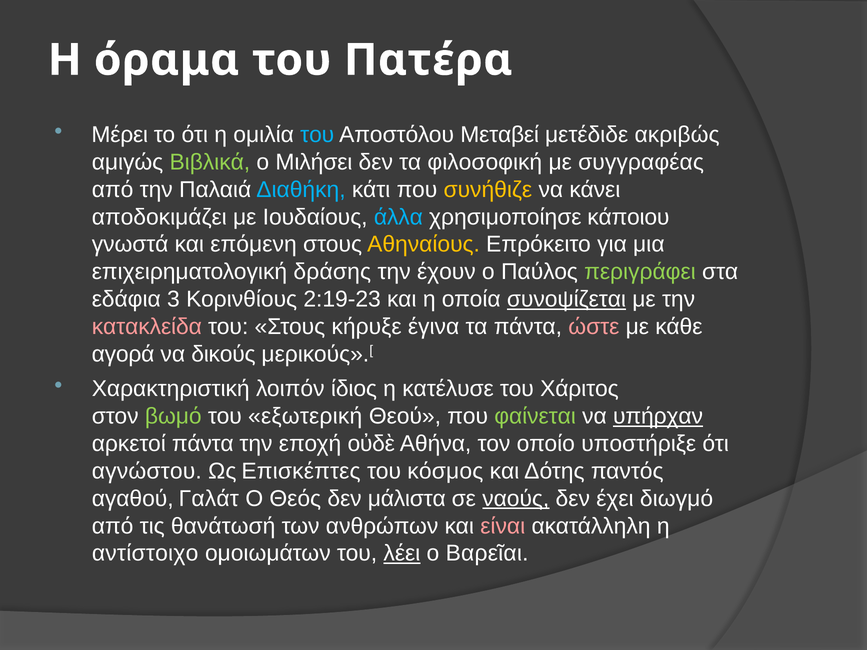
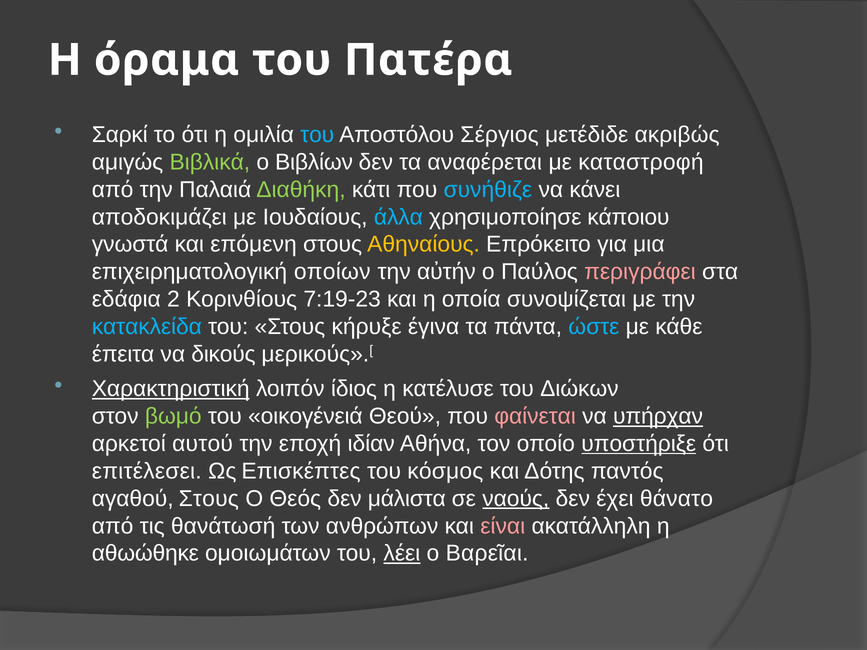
Μέρει: Μέρει -> Σαρκί (120, 135)
Μεταβεί: Μεταβεί -> Σέργιος (500, 135)
Μιλήσει: Μιλήσει -> Βιβλίων (314, 162)
φιλοσοφική: φιλοσοφική -> αναφέρεται (485, 162)
συγγραφέας: συγγραφέας -> καταστροφή (641, 162)
Διαθήκη colour: light blue -> light green (301, 190)
συνήθιζε colour: yellow -> light blue (488, 190)
δράσης: δράσης -> οποίων (332, 272)
έχουν: έχουν -> αὐτήν (446, 272)
περιγράφει colour: light green -> pink (640, 272)
3: 3 -> 2 (173, 299)
2:19-23: 2:19-23 -> 7:19-23 (342, 299)
συνοψίζεται underline: present -> none (566, 299)
κατακλείδα colour: pink -> light blue (147, 327)
ώστε colour: pink -> light blue (594, 327)
αγορά: αγορά -> έπειτα (123, 354)
Χαρακτηριστική underline: none -> present (171, 389)
Χάριτος: Χάριτος -> Διώκων (579, 389)
εξωτερική: εξωτερική -> οικογένειά (305, 416)
φαίνεται colour: light green -> pink (535, 416)
αρκετοί πάντα: πάντα -> αυτού (203, 444)
οὐδὲ: οὐδὲ -> ιδίαν (371, 444)
υποστήριξε underline: none -> present (639, 444)
αγνώστου: αγνώστου -> επιτέλεσει (147, 471)
αγαθού Γαλάτ: Γαλάτ -> Στους (209, 499)
διωγμό: διωγμό -> θάνατο (676, 499)
αντίστοιχο: αντίστοιχο -> αθωώθηκε (145, 554)
